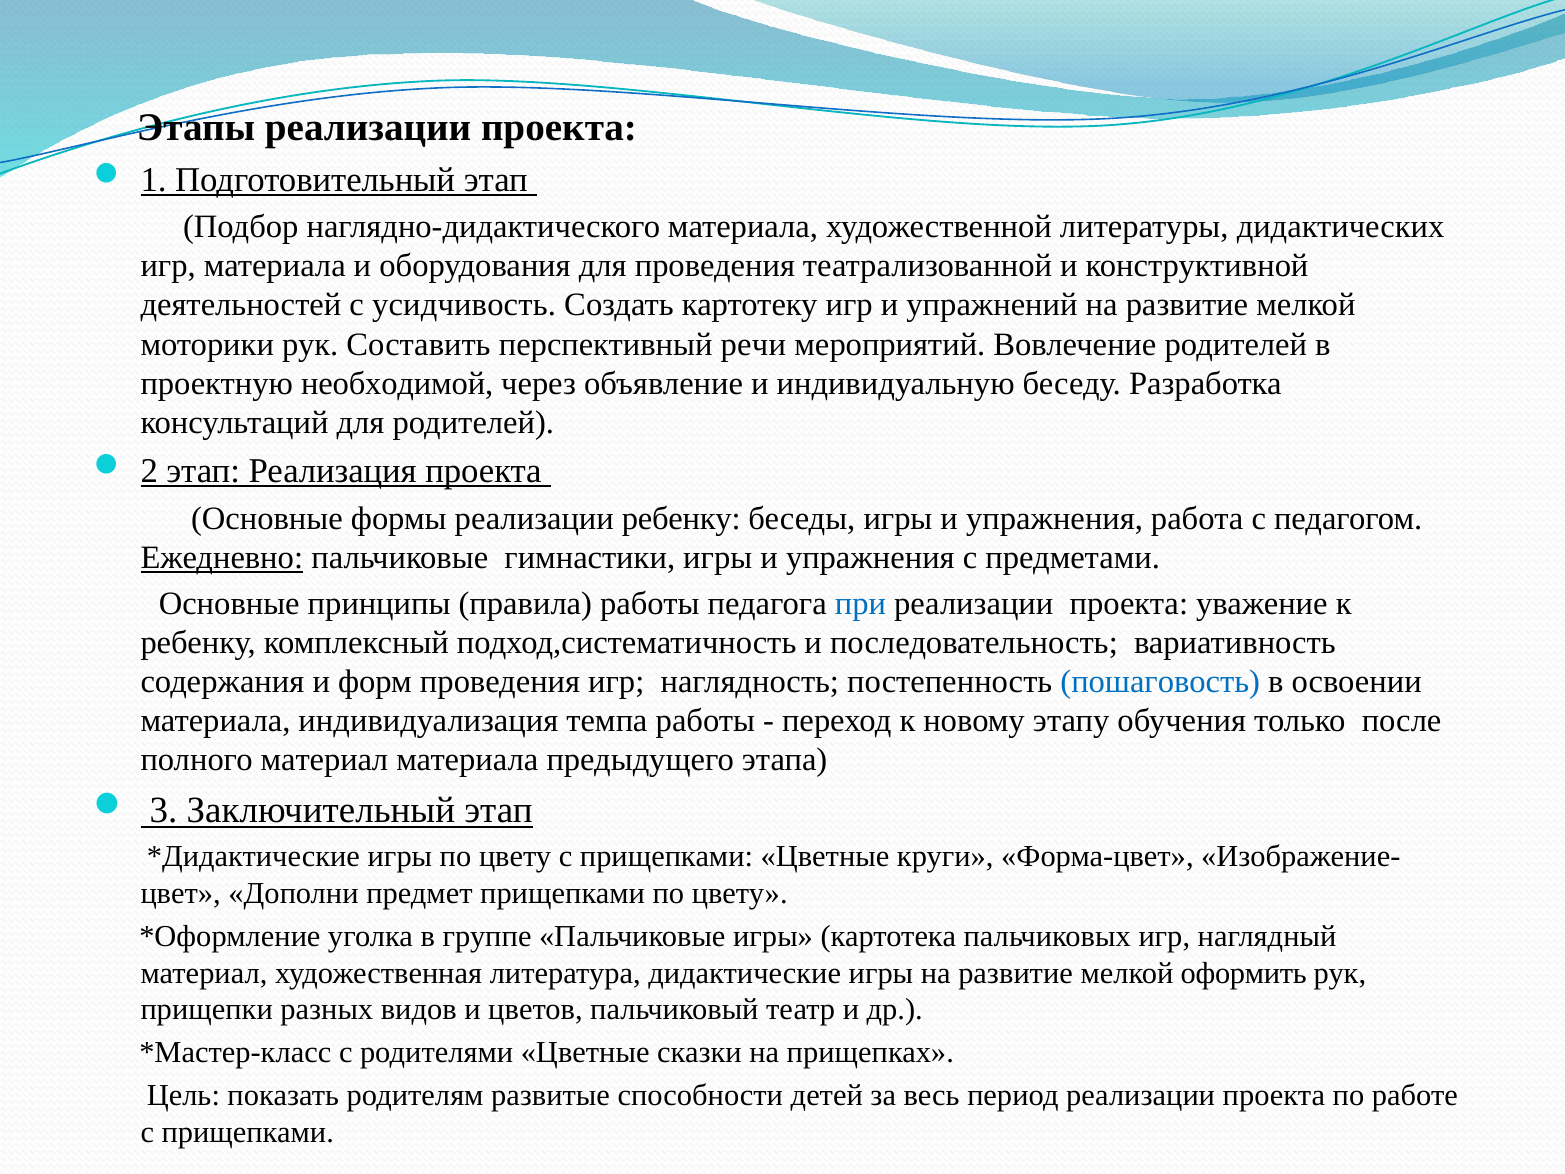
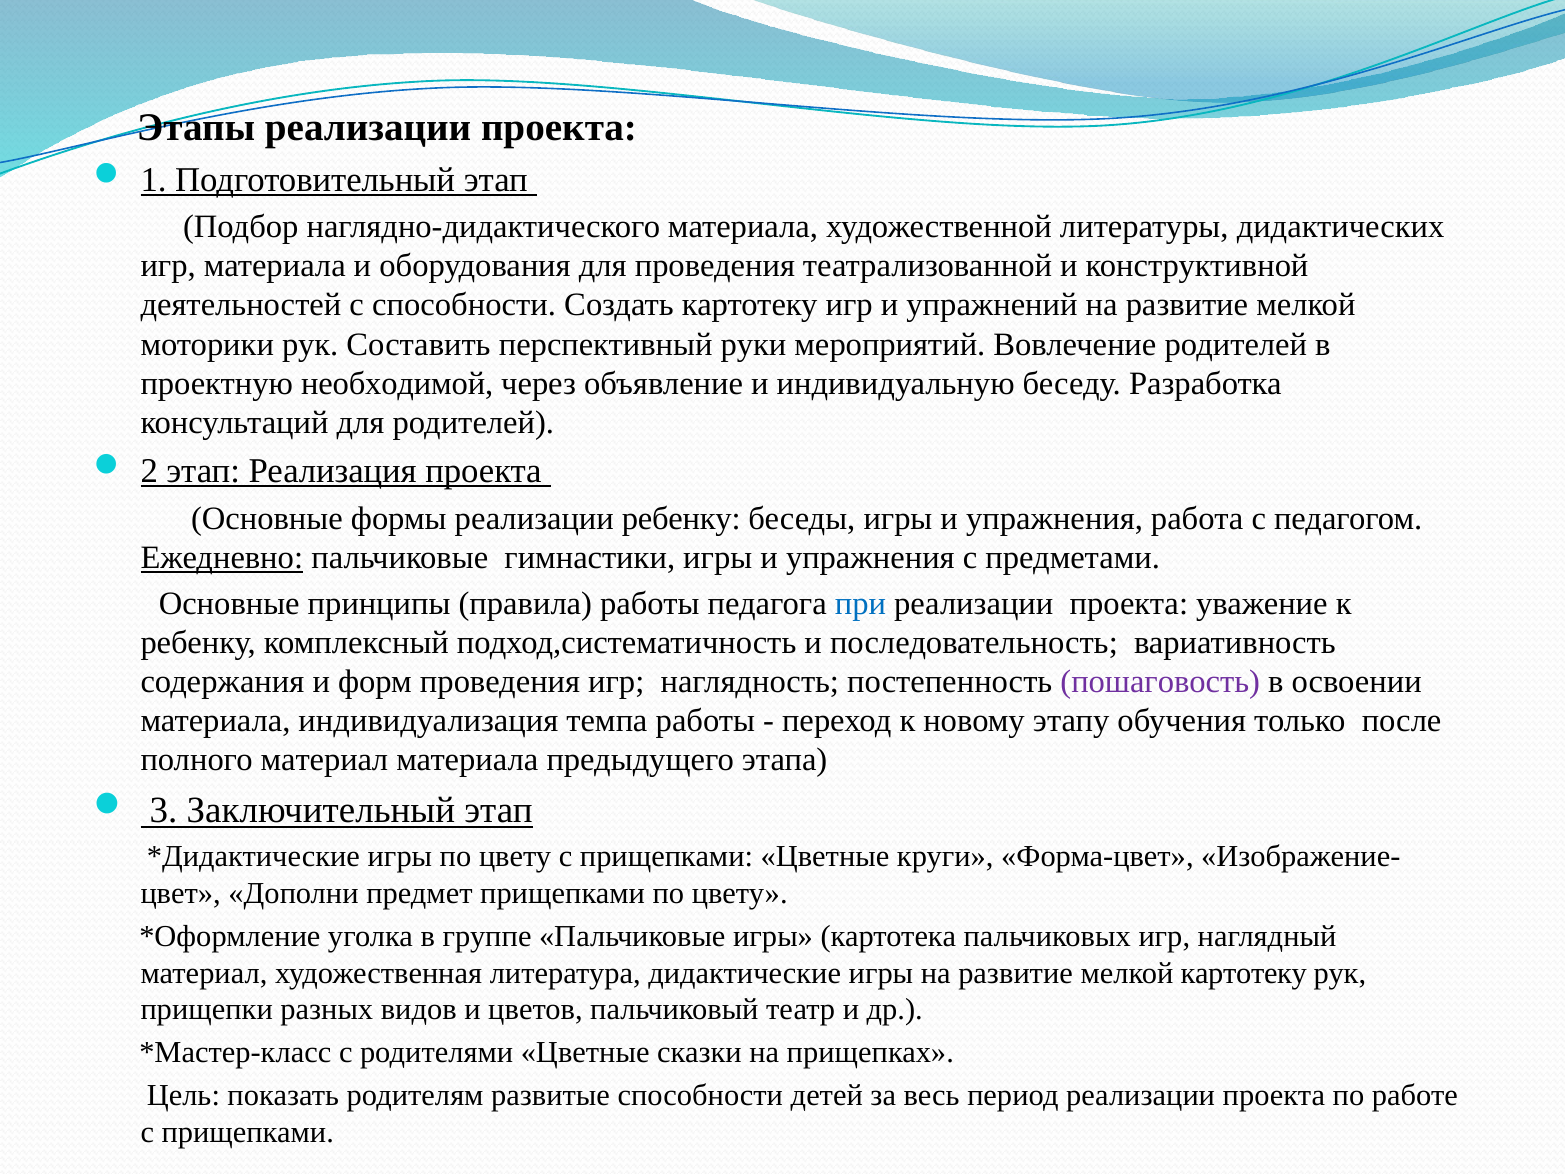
с усидчивость: усидчивость -> способности (464, 305)
речи: речи -> руки (753, 344)
пошаговость colour: blue -> purple (1160, 682)
мелкой оформить: оформить -> картотеку (1244, 973)
